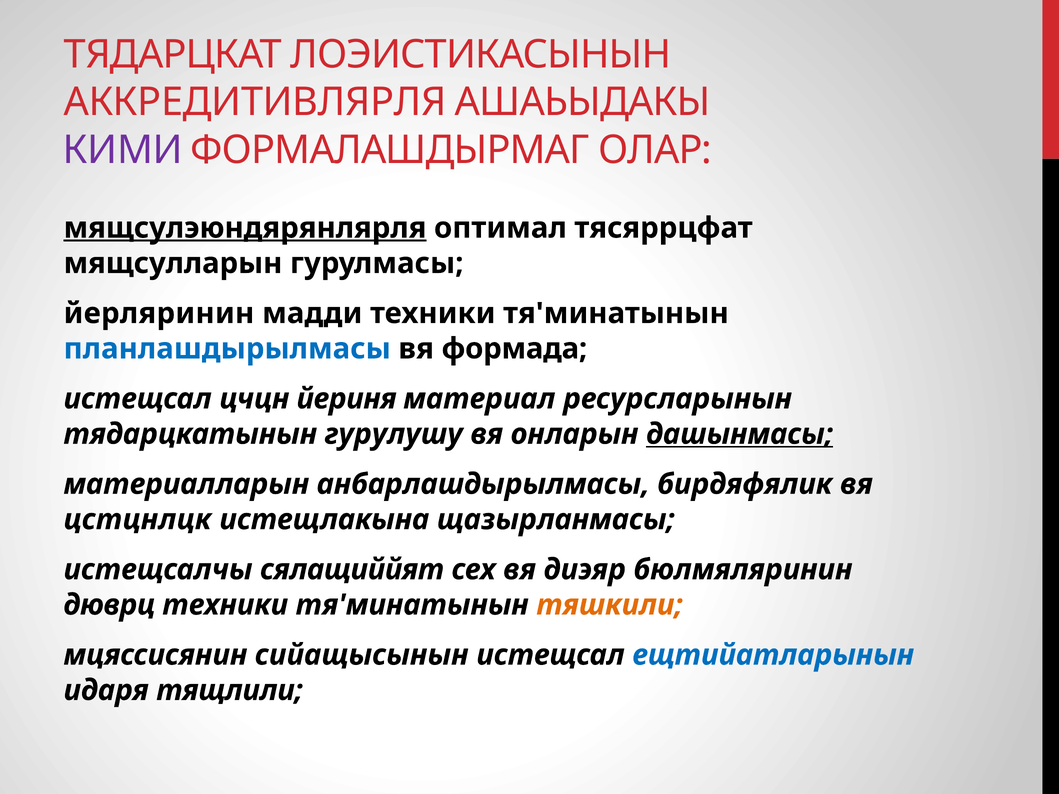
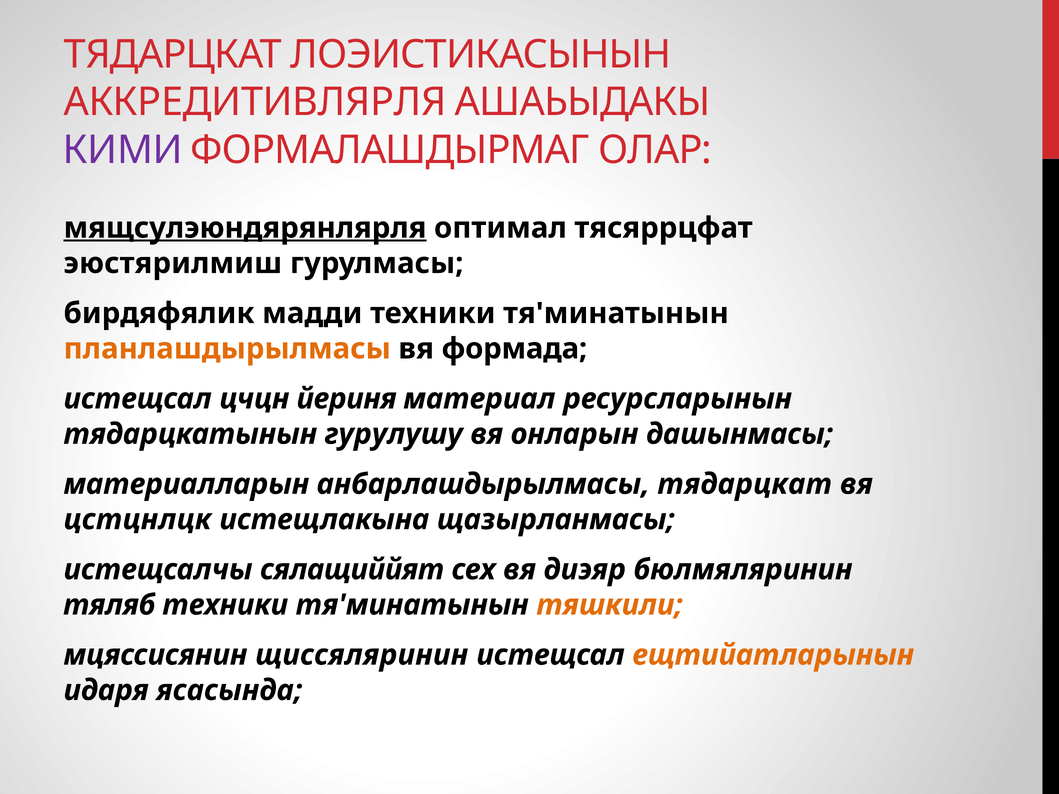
мящсулларын: мящсулларын -> эюстярилмиш (173, 263)
йерляринин: йерляринин -> бирдяфялик (159, 313)
планлашдырылмасы colour: blue -> orange (227, 349)
дашынмасы underline: present -> none (740, 434)
бирдяфялик: бирдяфялик -> тядарцкат (745, 484)
дюврц: дюврц -> тяляб (109, 605)
сийащысынын: сийащысынын -> щиссяляринин (362, 655)
ещтийатларынын colour: blue -> orange (773, 655)
тящлили: тящлили -> ясасында (229, 691)
